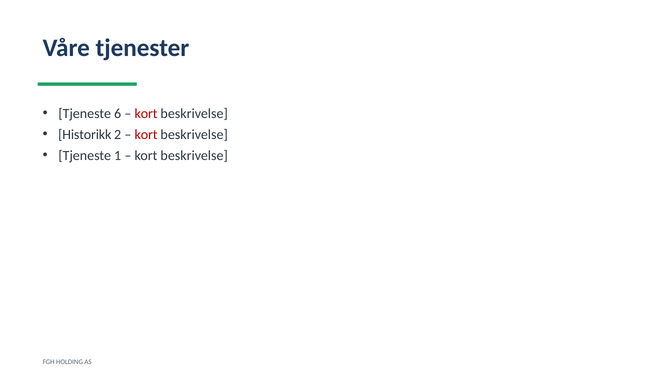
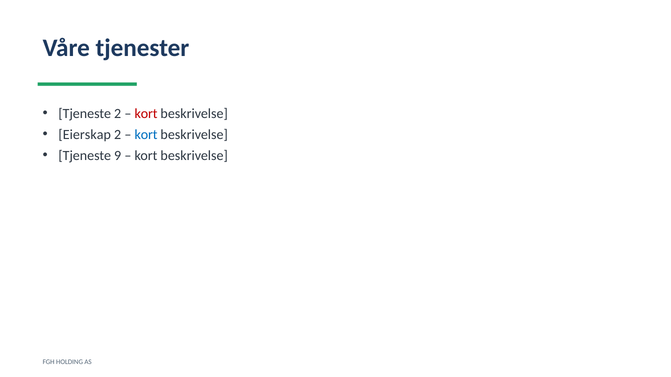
Tjeneste 6: 6 -> 2 (118, 114)
Historikk: Historikk -> Eierskap (85, 135)
kort colour: red -> blue (146, 135)
1: 1 -> 9 (118, 156)
